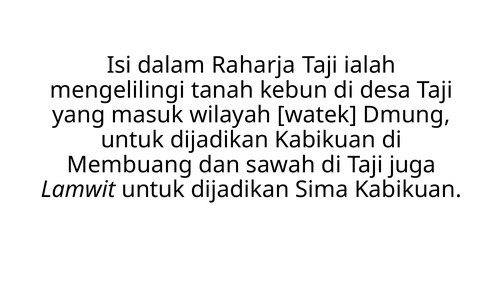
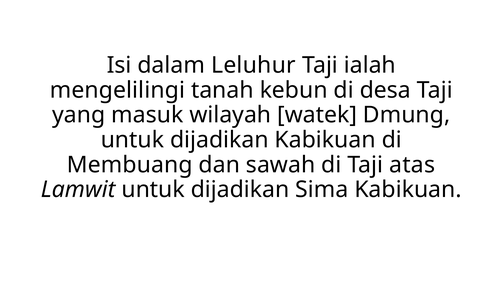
Raharja: Raharja -> Leluhur (253, 65)
juga: juga -> atas (412, 165)
